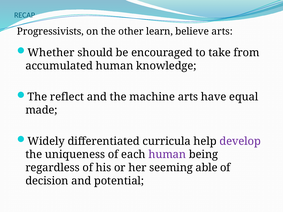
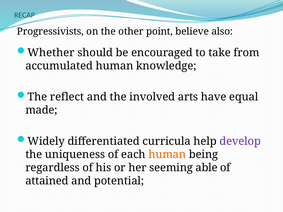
learn: learn -> point (159, 32)
believe arts: arts -> also (222, 32)
machine: machine -> involved (152, 97)
human colour: purple -> orange (167, 155)
decision: decision -> attained (47, 181)
